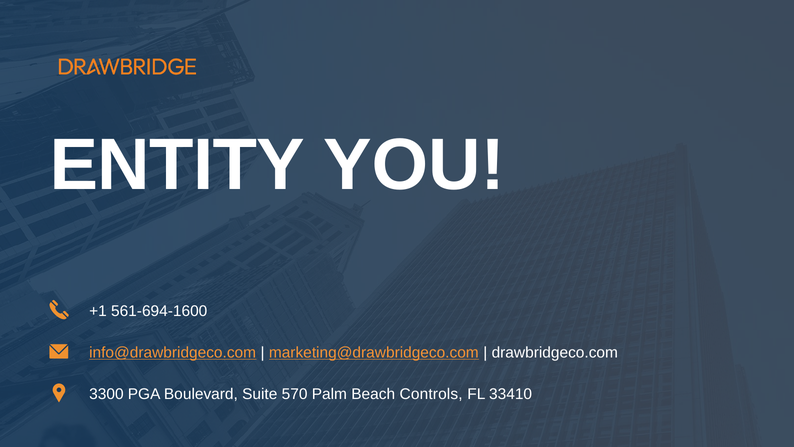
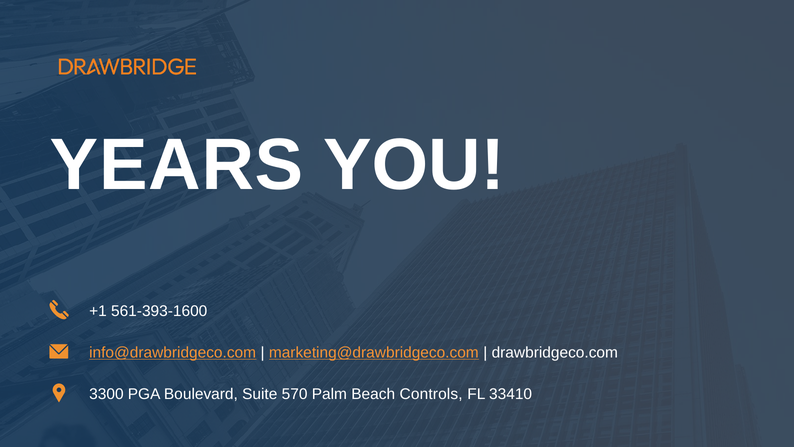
ENTITY: ENTITY -> YEARS (177, 165)
561-694-1600: 561-694-1600 -> 561-393-1600 (159, 311)
